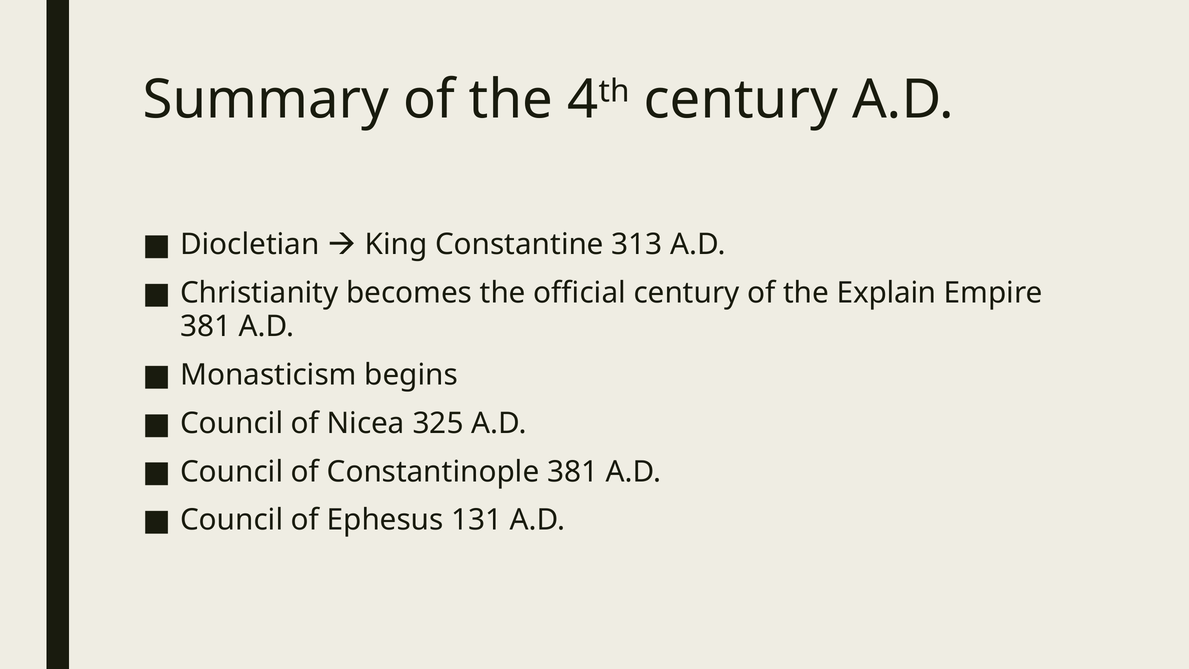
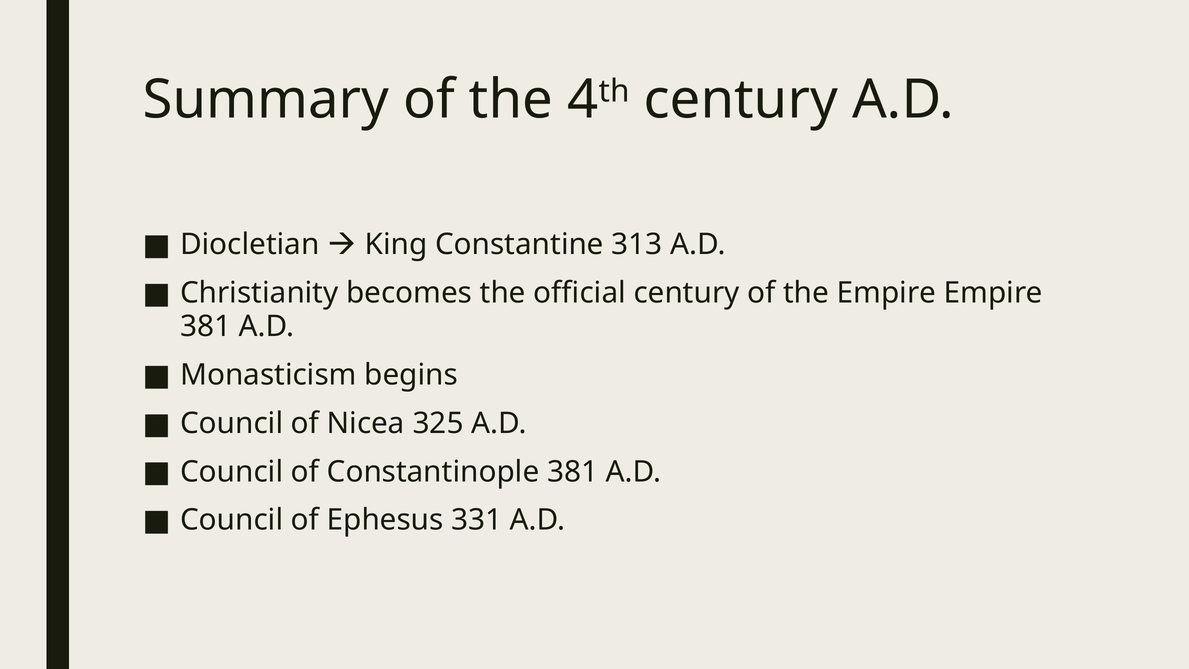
the Explain: Explain -> Empire (886, 293)
131: 131 -> 331 (477, 520)
